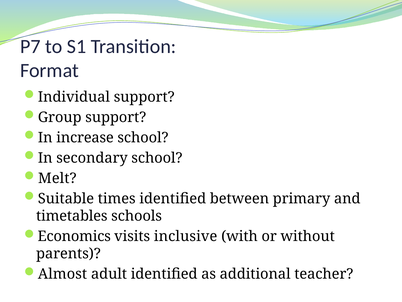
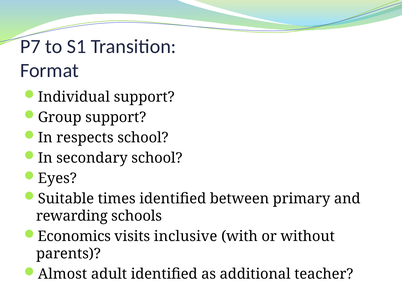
increase: increase -> respects (85, 137)
Melt: Melt -> Eyes (57, 178)
timetables: timetables -> rewarding (72, 216)
